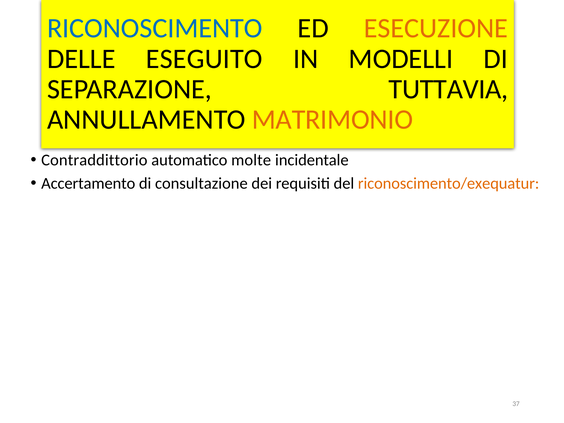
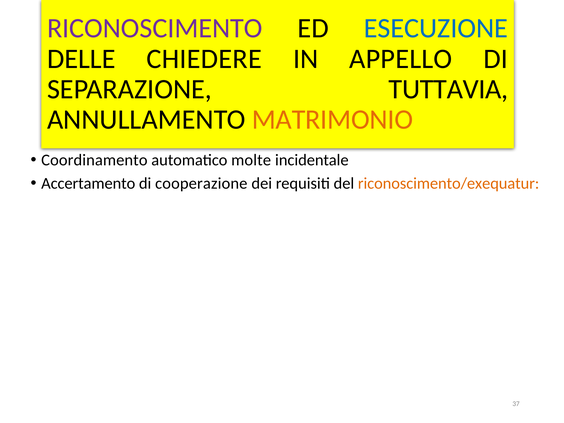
RICONOSCIMENTO colour: blue -> purple (155, 28)
ESECUZIONE colour: orange -> blue (436, 28)
ESEGUITO: ESEGUITO -> CHIEDERE (204, 59)
MODELLI: MODELLI -> APPELLO (401, 59)
Contraddittorio: Contraddittorio -> Coordinamento (94, 160)
consultazione: consultazione -> cooperazione (201, 184)
